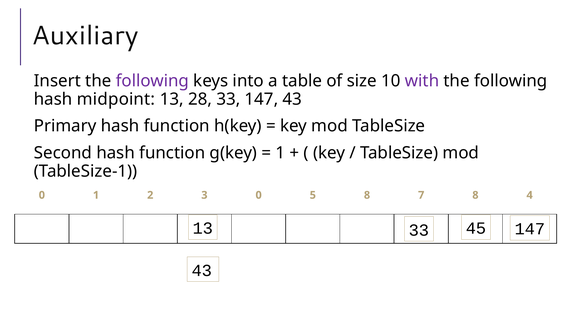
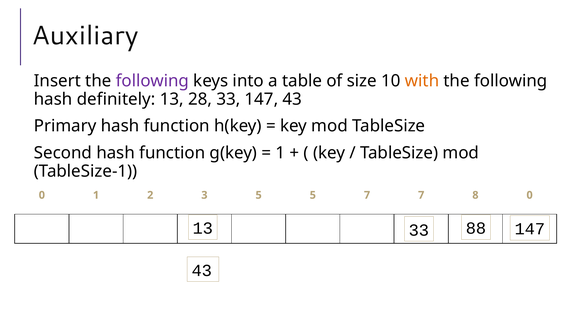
with colour: purple -> orange (422, 81)
midpoint: midpoint -> definitely (116, 99)
3 0: 0 -> 5 (259, 195)
5 8: 8 -> 7 (367, 195)
8 4: 4 -> 0 (530, 195)
45: 45 -> 88 (476, 228)
